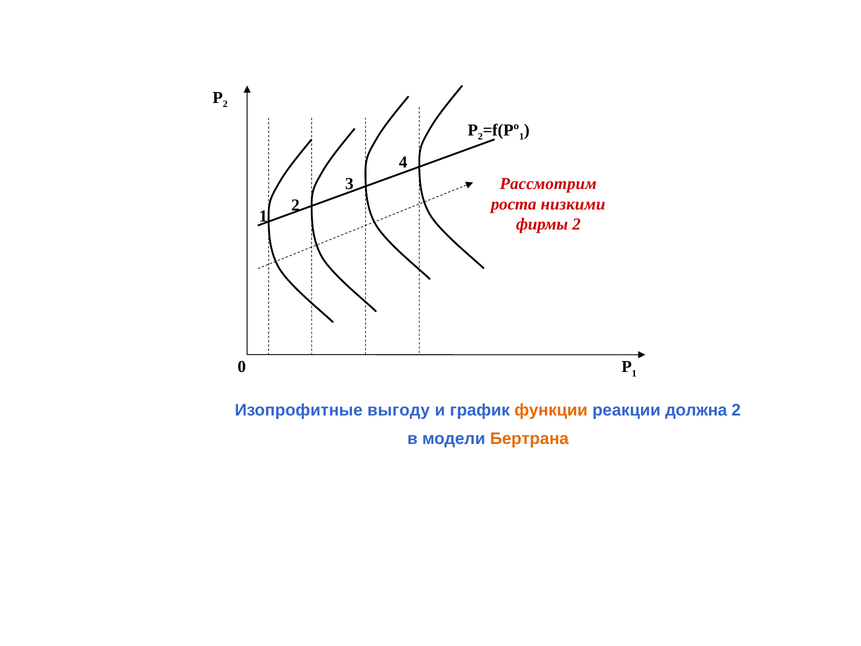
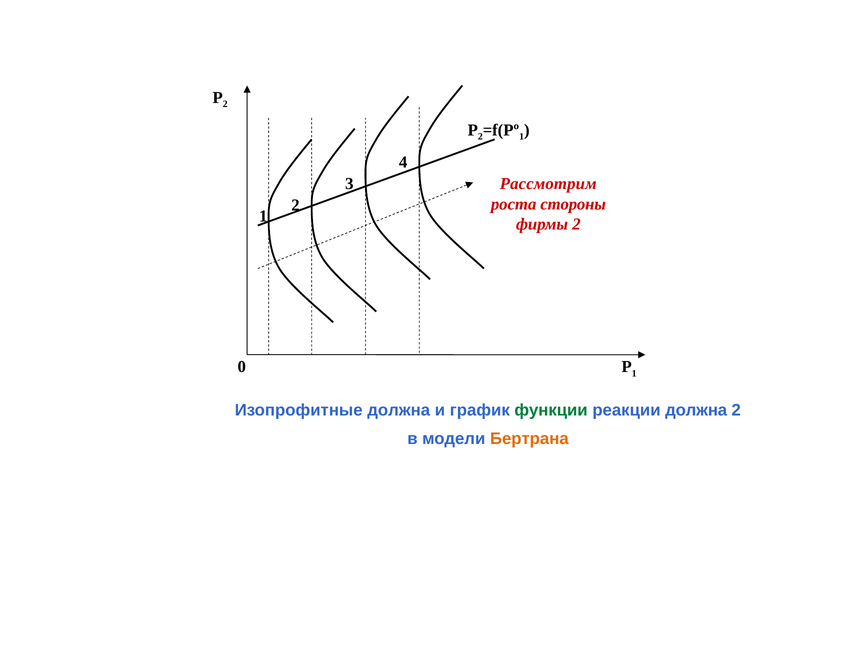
низкими: низкими -> стороны (573, 204)
Изопрофитные выгоду: выгоду -> должна (399, 410)
функции colour: orange -> green (551, 410)
